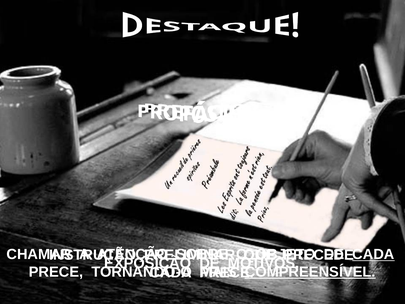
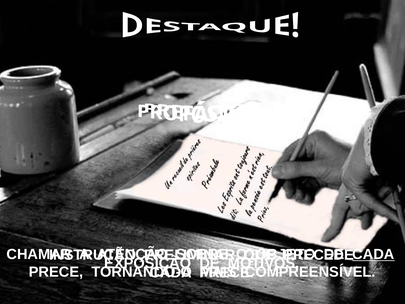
COMPREENSÍVEL underline: present -> none (310, 272)
